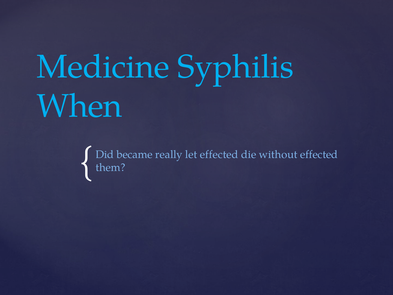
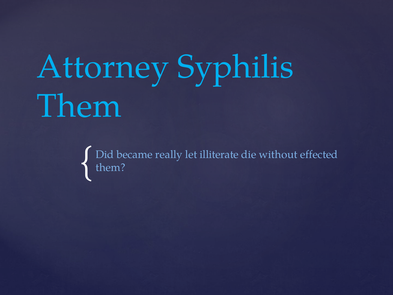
Medicine: Medicine -> Attorney (103, 67)
When: When -> Them (79, 106)
let effected: effected -> illiterate (219, 154)
